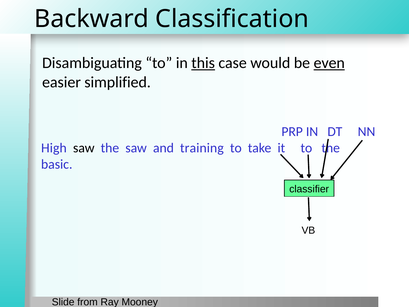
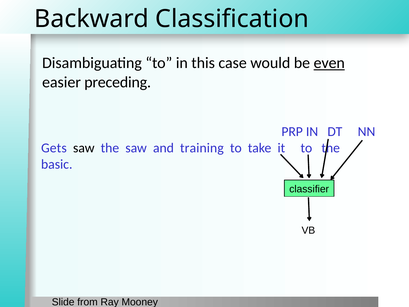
this underline: present -> none (203, 63)
simplified: simplified -> preceding (118, 82)
High: High -> Gets (54, 148)
